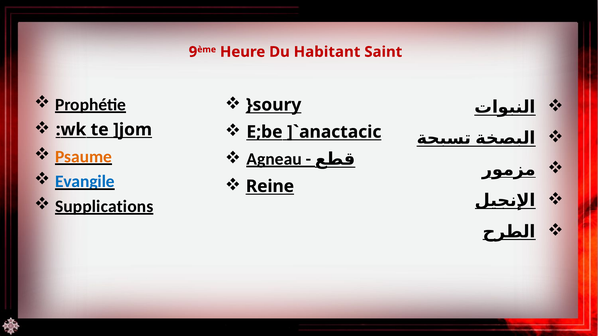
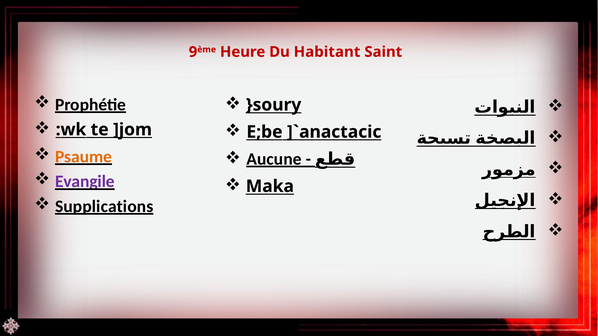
Agneau: Agneau -> Aucune (274, 159)
Evangile colour: blue -> purple (85, 182)
Reine: Reine -> Maka (270, 186)
